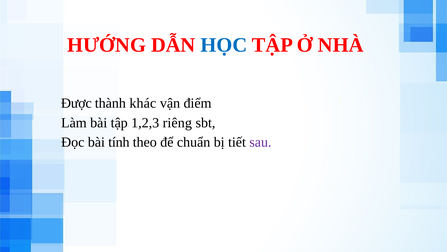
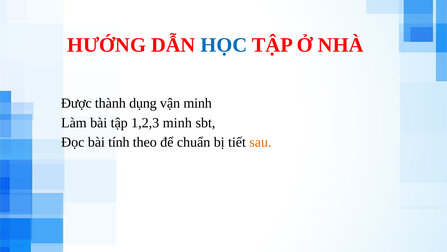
khác: khác -> dụng (143, 103)
vận điểm: điểm -> minh (198, 103)
1,2,3 riêng: riêng -> minh (177, 122)
sau colour: purple -> orange (260, 142)
